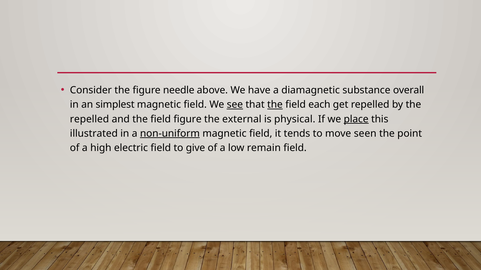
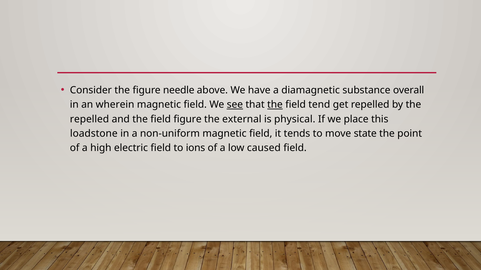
simplest: simplest -> wherein (115, 105)
each: each -> tend (319, 105)
place underline: present -> none (356, 119)
illustrated: illustrated -> loadstone (94, 134)
non-uniform underline: present -> none (170, 134)
seen: seen -> state (365, 134)
give: give -> ions (196, 148)
remain: remain -> caused (264, 148)
